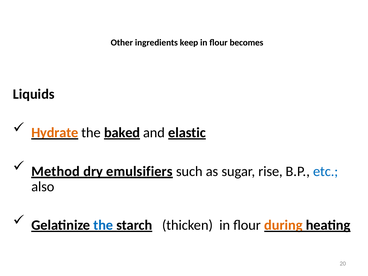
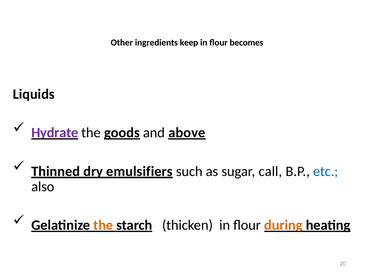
Hydrate colour: orange -> purple (55, 133)
baked: baked -> goods (122, 133)
elastic: elastic -> above (187, 133)
Method: Method -> Thinned (56, 171)
rise: rise -> call (270, 171)
the colour: blue -> orange (103, 225)
